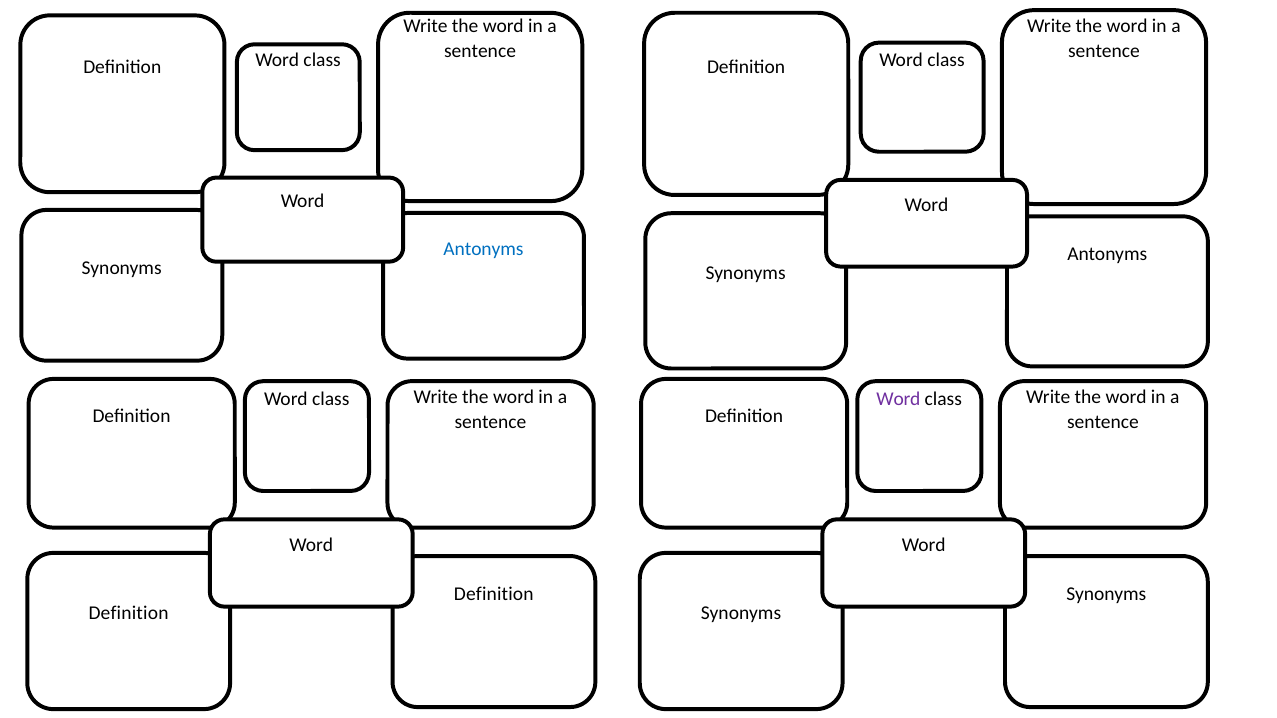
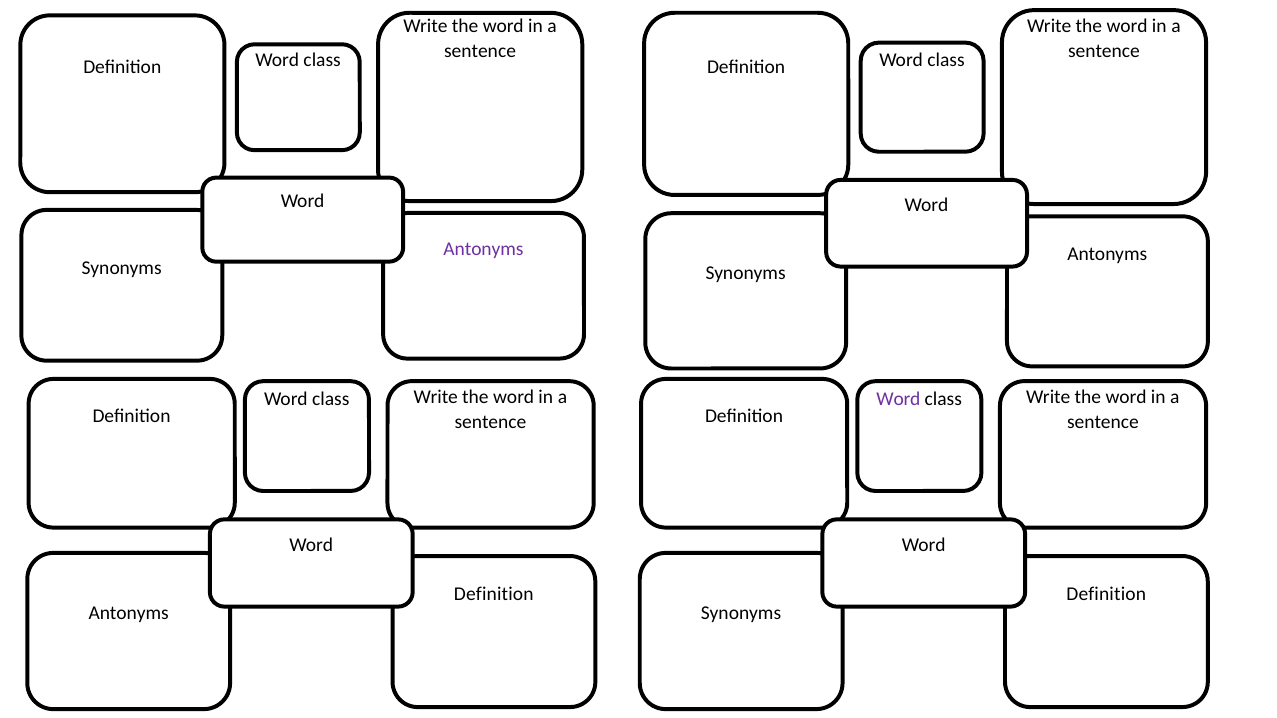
Antonyms colour: blue -> purple (483, 249)
Synonyms: Synonyms -> Definition (1106, 595)
Definition: Definition -> Antonyms (129, 614)
